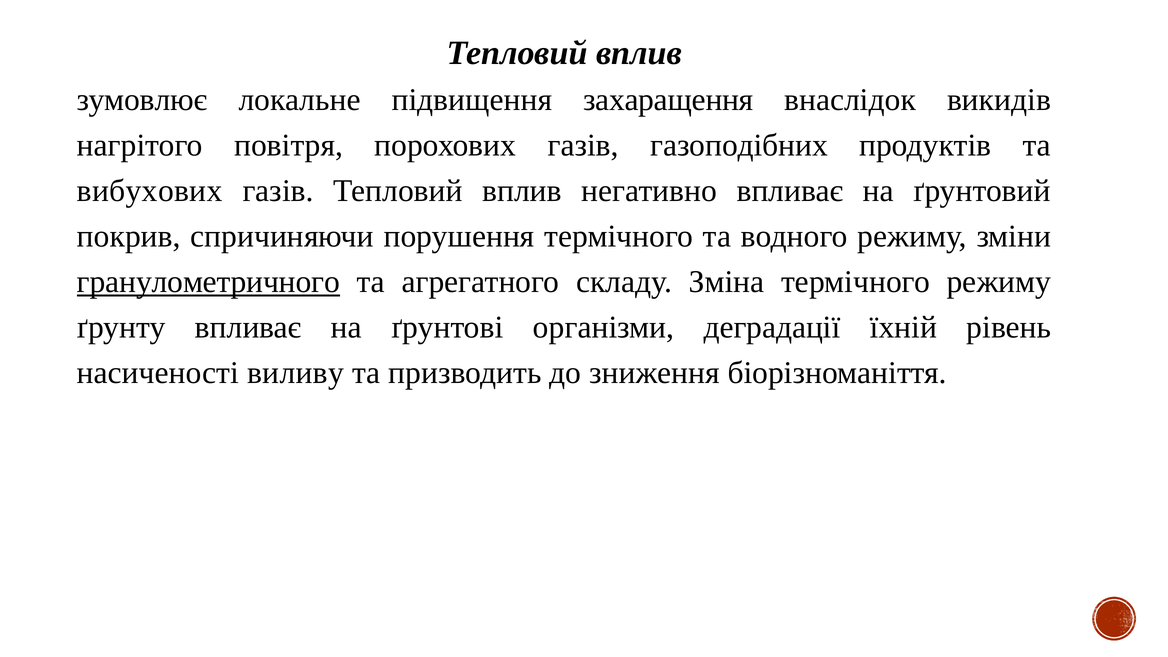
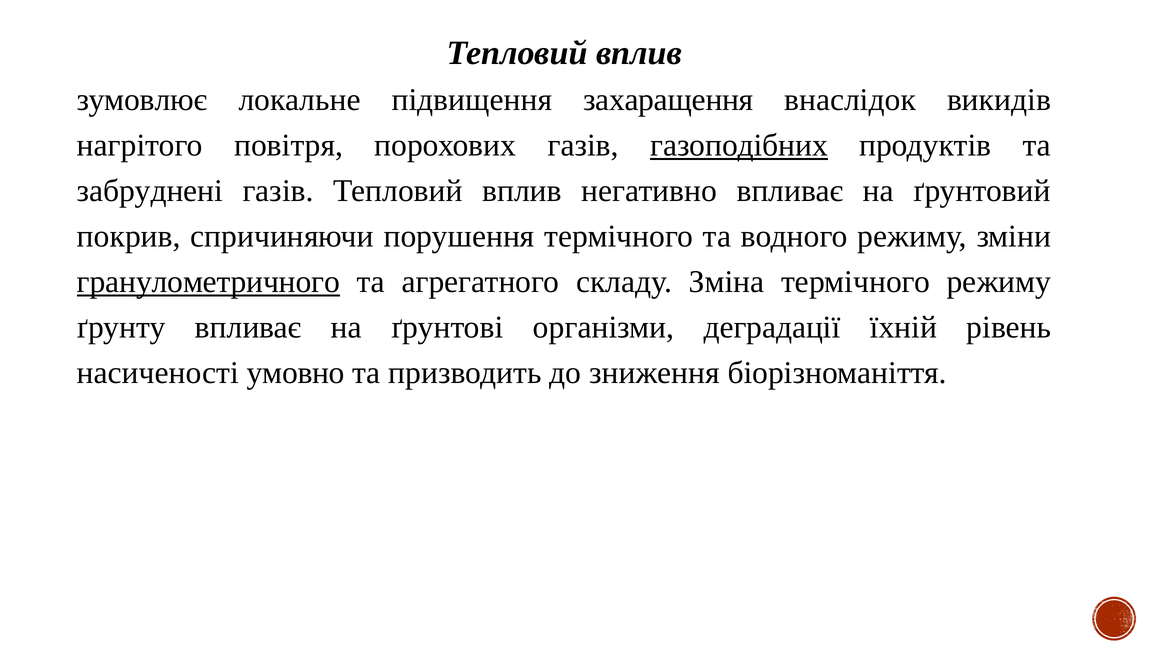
газоподібних underline: none -> present (739, 145)
вибухових: вибухових -> забруднені (150, 191)
виливу: виливу -> умовно (296, 373)
